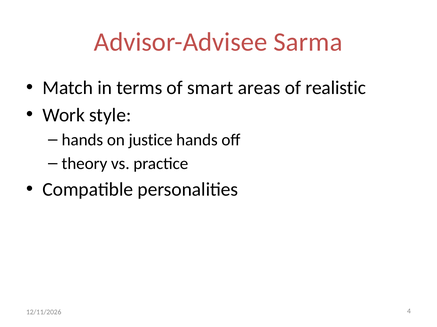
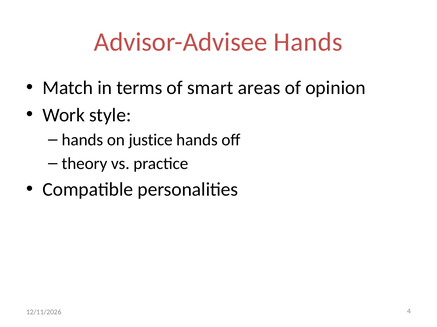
Advisor-Advisee Sarma: Sarma -> Hands (308, 42)
realistic: realistic -> opinion (336, 88)
